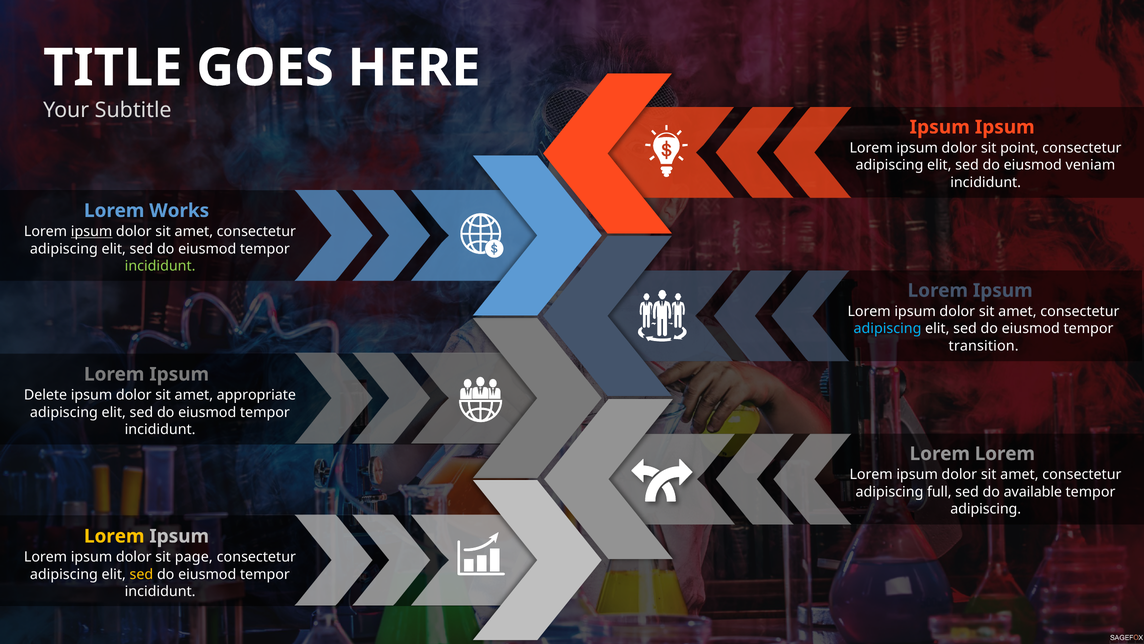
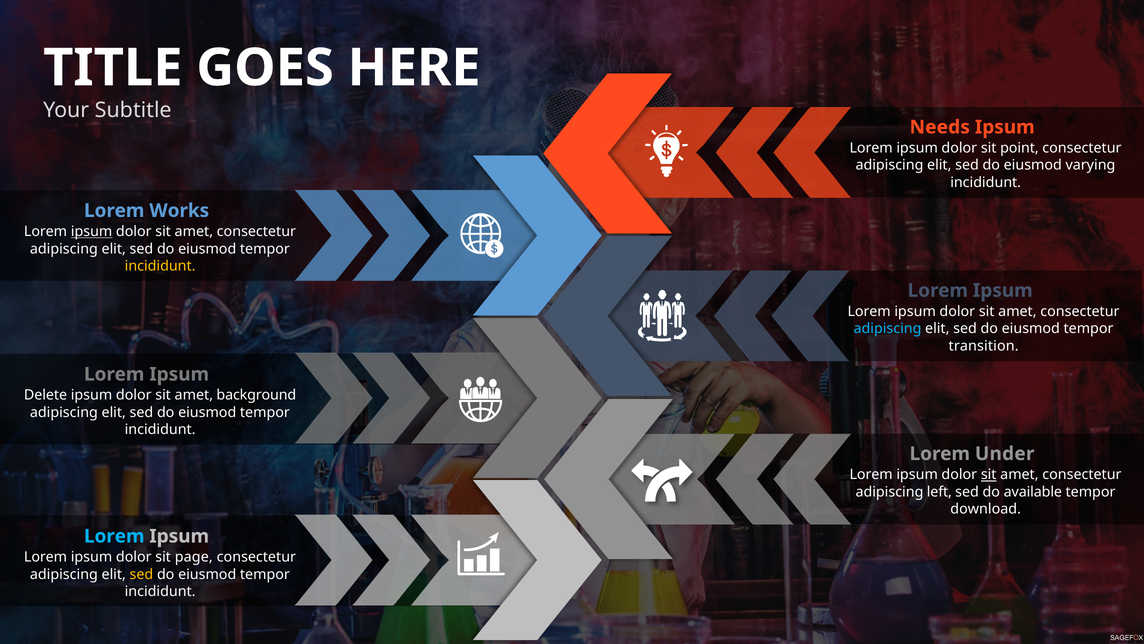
Ipsum: Ipsum -> Needs (940, 127)
veniam: veniam -> varying (1090, 165)
incididunt colour: light green -> yellow (160, 266)
appropriate: appropriate -> background (256, 395)
Lorem: Lorem -> Under (1005, 453)
sit underline: none -> present (989, 474)
full: full -> left (939, 492)
adipiscing: adipiscing -> download (986, 509)
Lorem colour: yellow -> light blue (114, 536)
